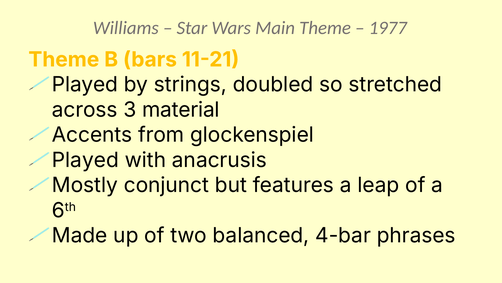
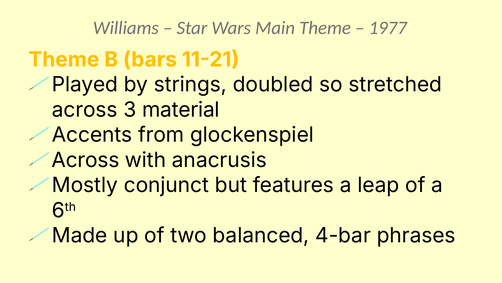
Played: Played -> Across (85, 160)
